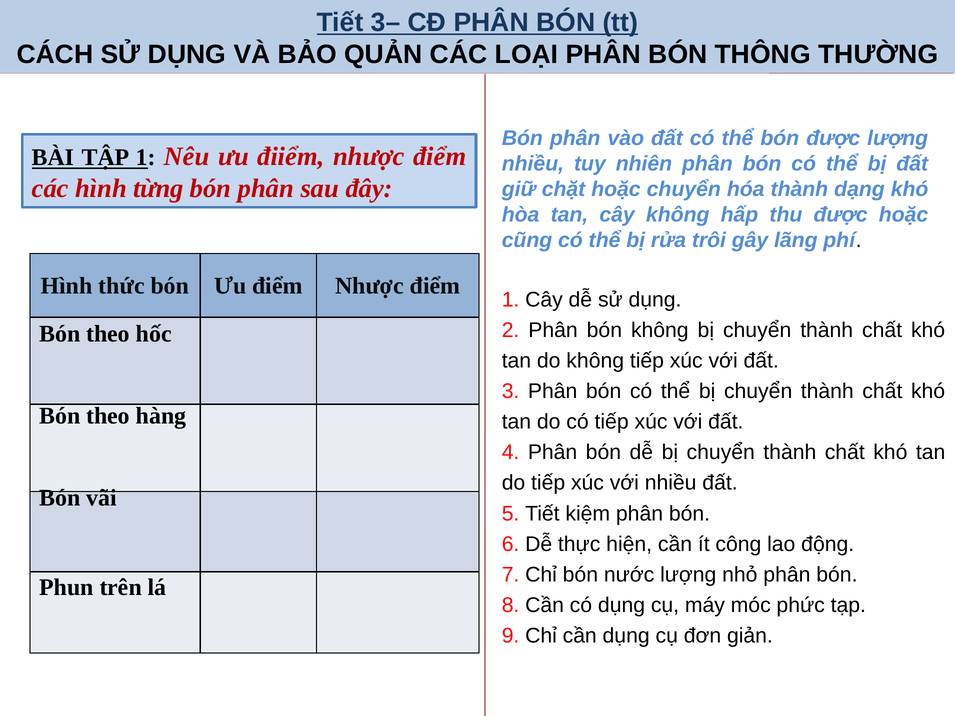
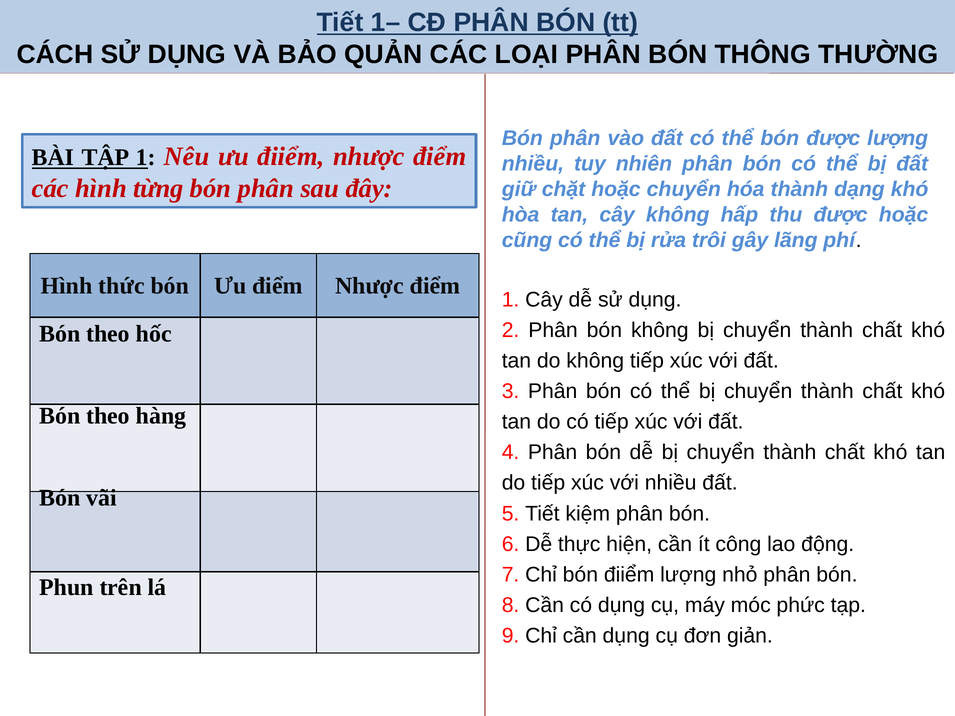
3–: 3– -> 1– (386, 22)
bón nước: nước -> điiểm (629, 575)
